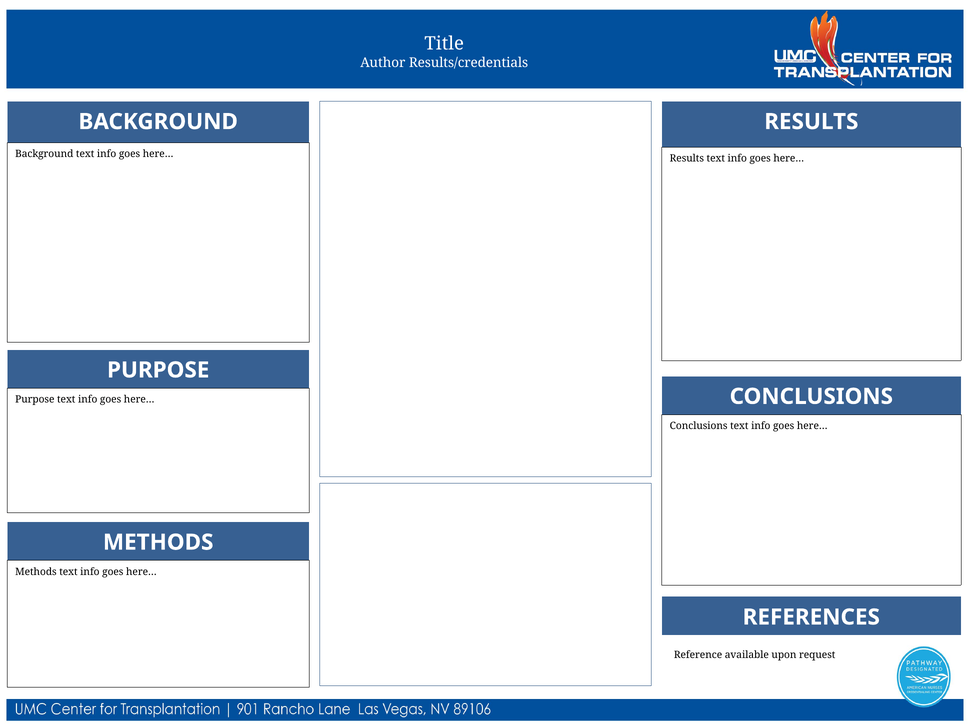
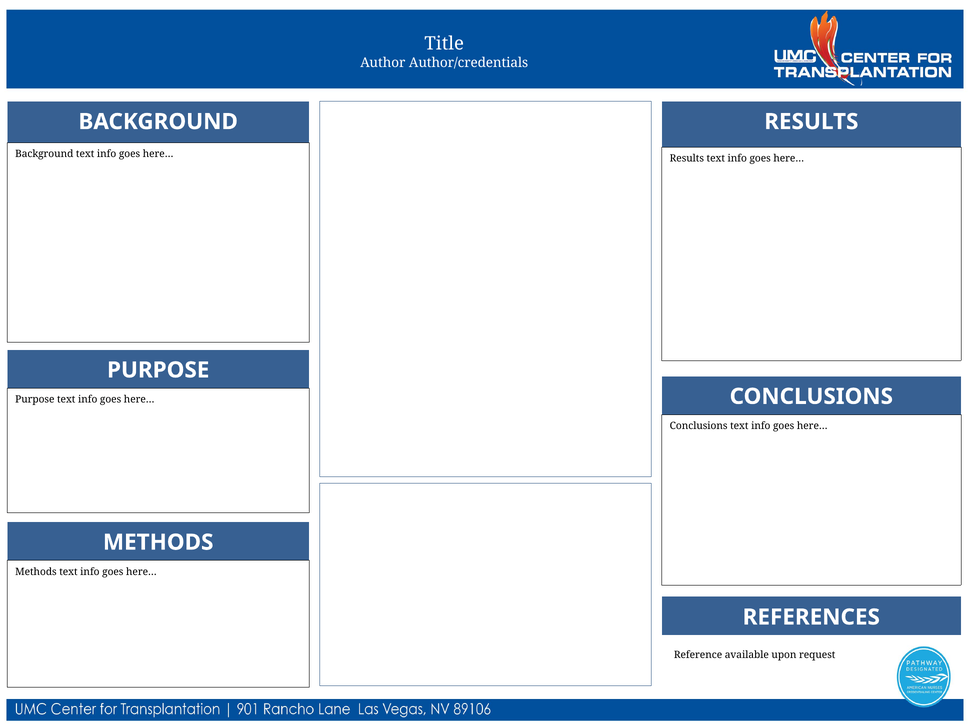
Results/credentials: Results/credentials -> Author/credentials (469, 63)
